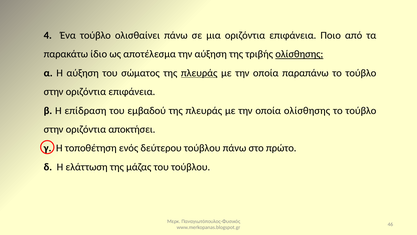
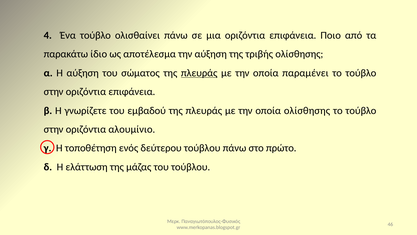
ολίσθησης underline: present -> none (299, 54)
παραπάνω: παραπάνω -> παραμένει (305, 73)
επίδραση: επίδραση -> γνωρίζετε (86, 110)
αποκτήσει: αποκτήσει -> αλουμίνιο (132, 129)
